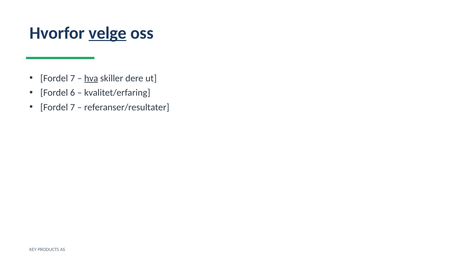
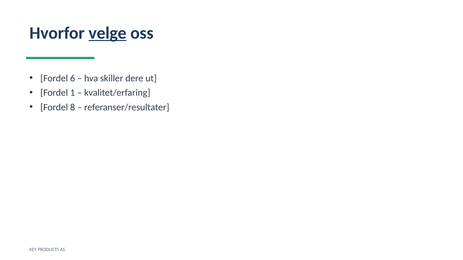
7: 7 -> 6 (73, 78)
hva underline: present -> none (91, 78)
6: 6 -> 1 (73, 93)
7: 7 -> 8 (73, 107)
